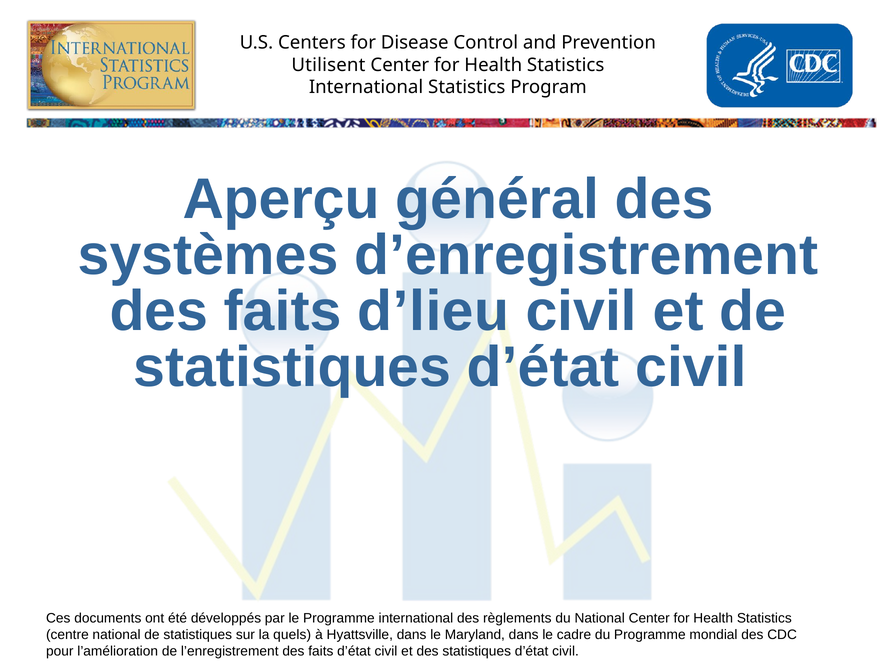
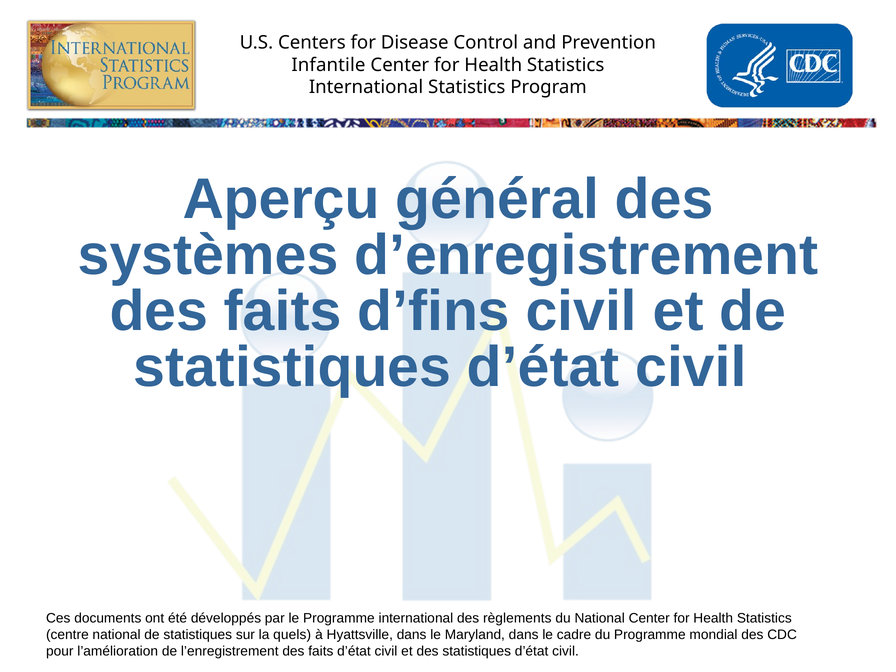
Utilisent: Utilisent -> Infantile (328, 65)
d’lieu: d’lieu -> d’fins (434, 311)
